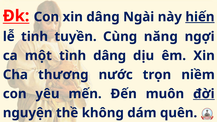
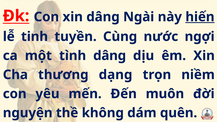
năng: năng -> nước (161, 37)
nước: nước -> dạng (116, 75)
đời underline: present -> none (204, 94)
